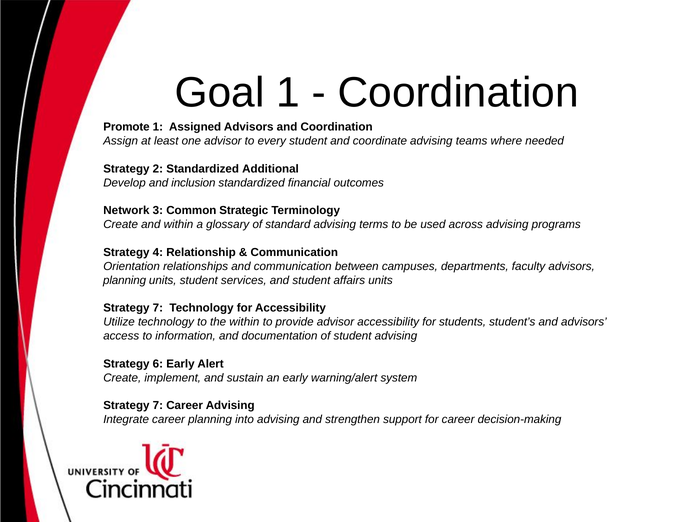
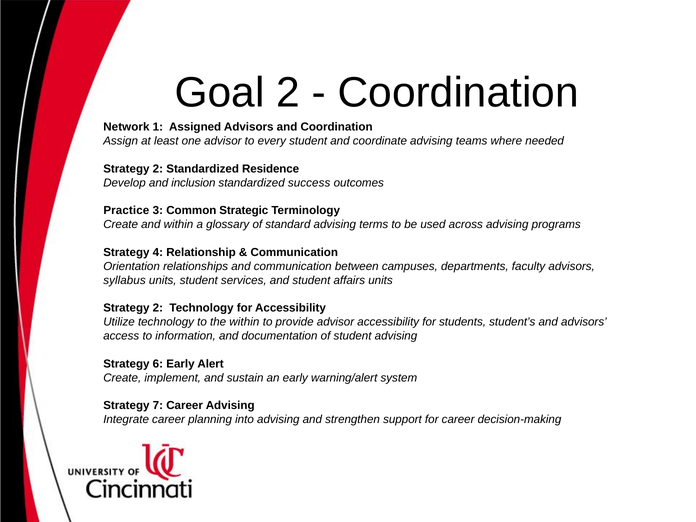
Goal 1: 1 -> 2 (288, 93)
Promote: Promote -> Network (126, 127)
Additional: Additional -> Residence (271, 169)
financial: financial -> success (309, 183)
Network: Network -> Practice (126, 211)
planning: planning -> syllabus (124, 280)
7: 7 -> 2 (158, 308)
